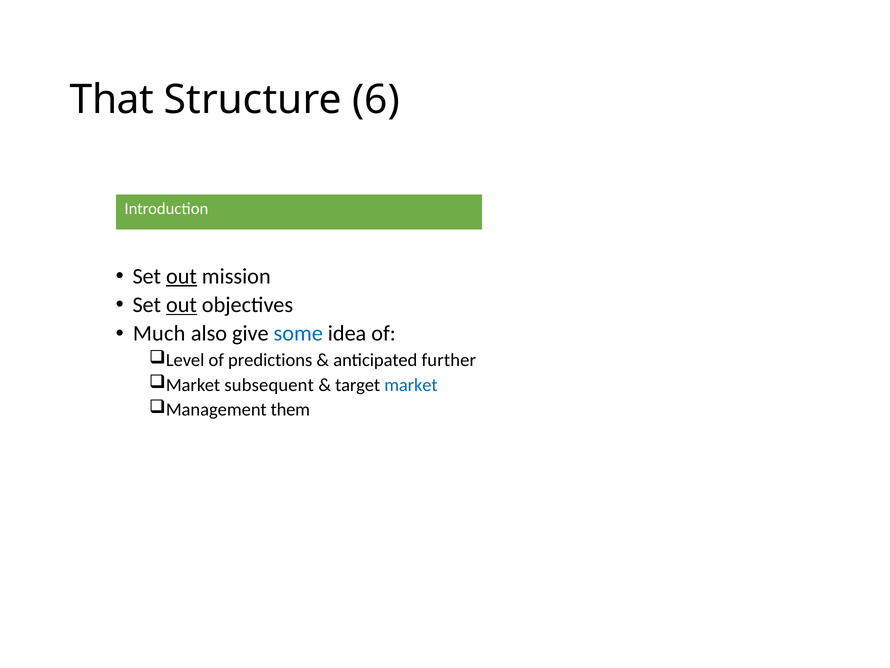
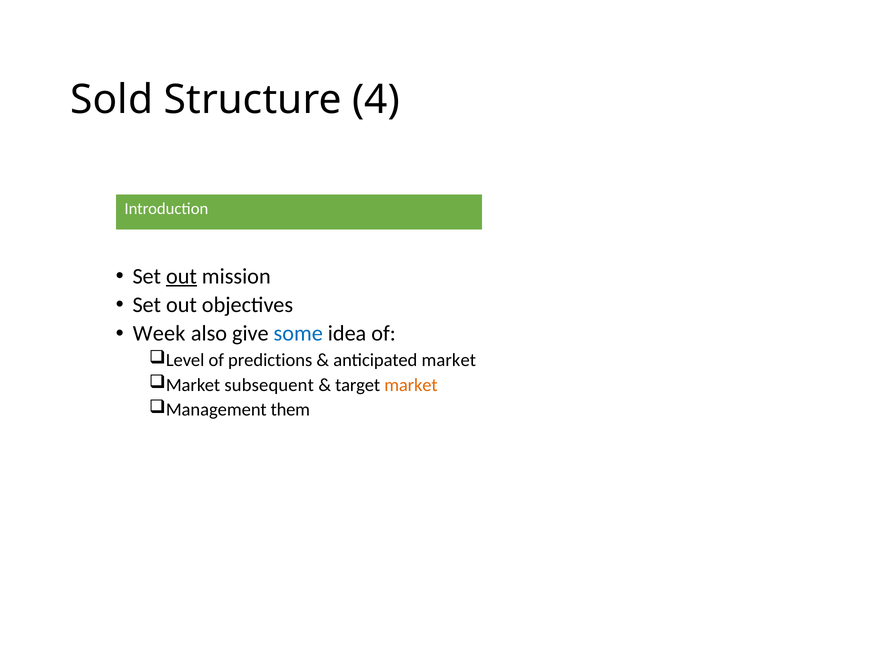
That: That -> Sold (112, 100)
6: 6 -> 4 (376, 100)
out underline: present -> none (181, 305)
Much: Much -> Week (159, 333)
anticipated further: further -> market (449, 360)
market colour: blue -> orange (411, 385)
